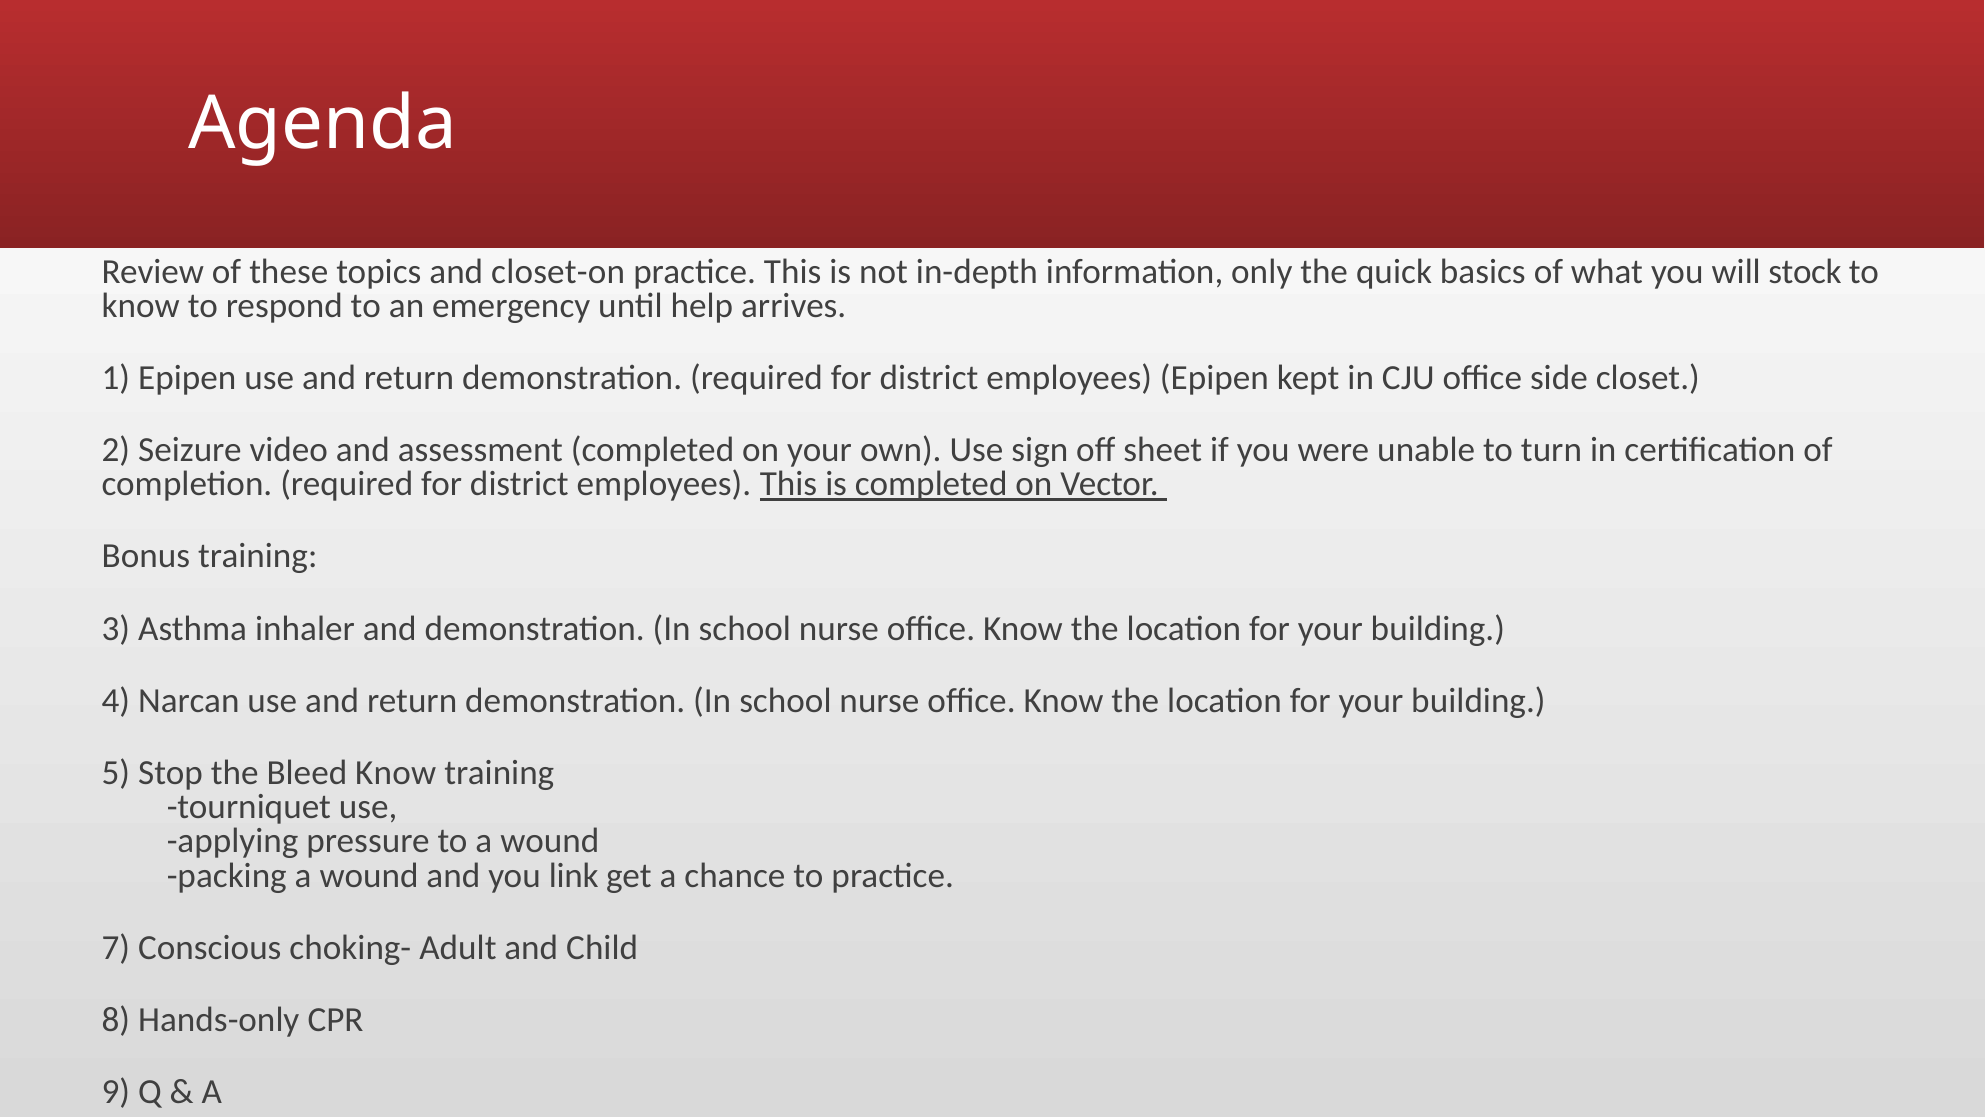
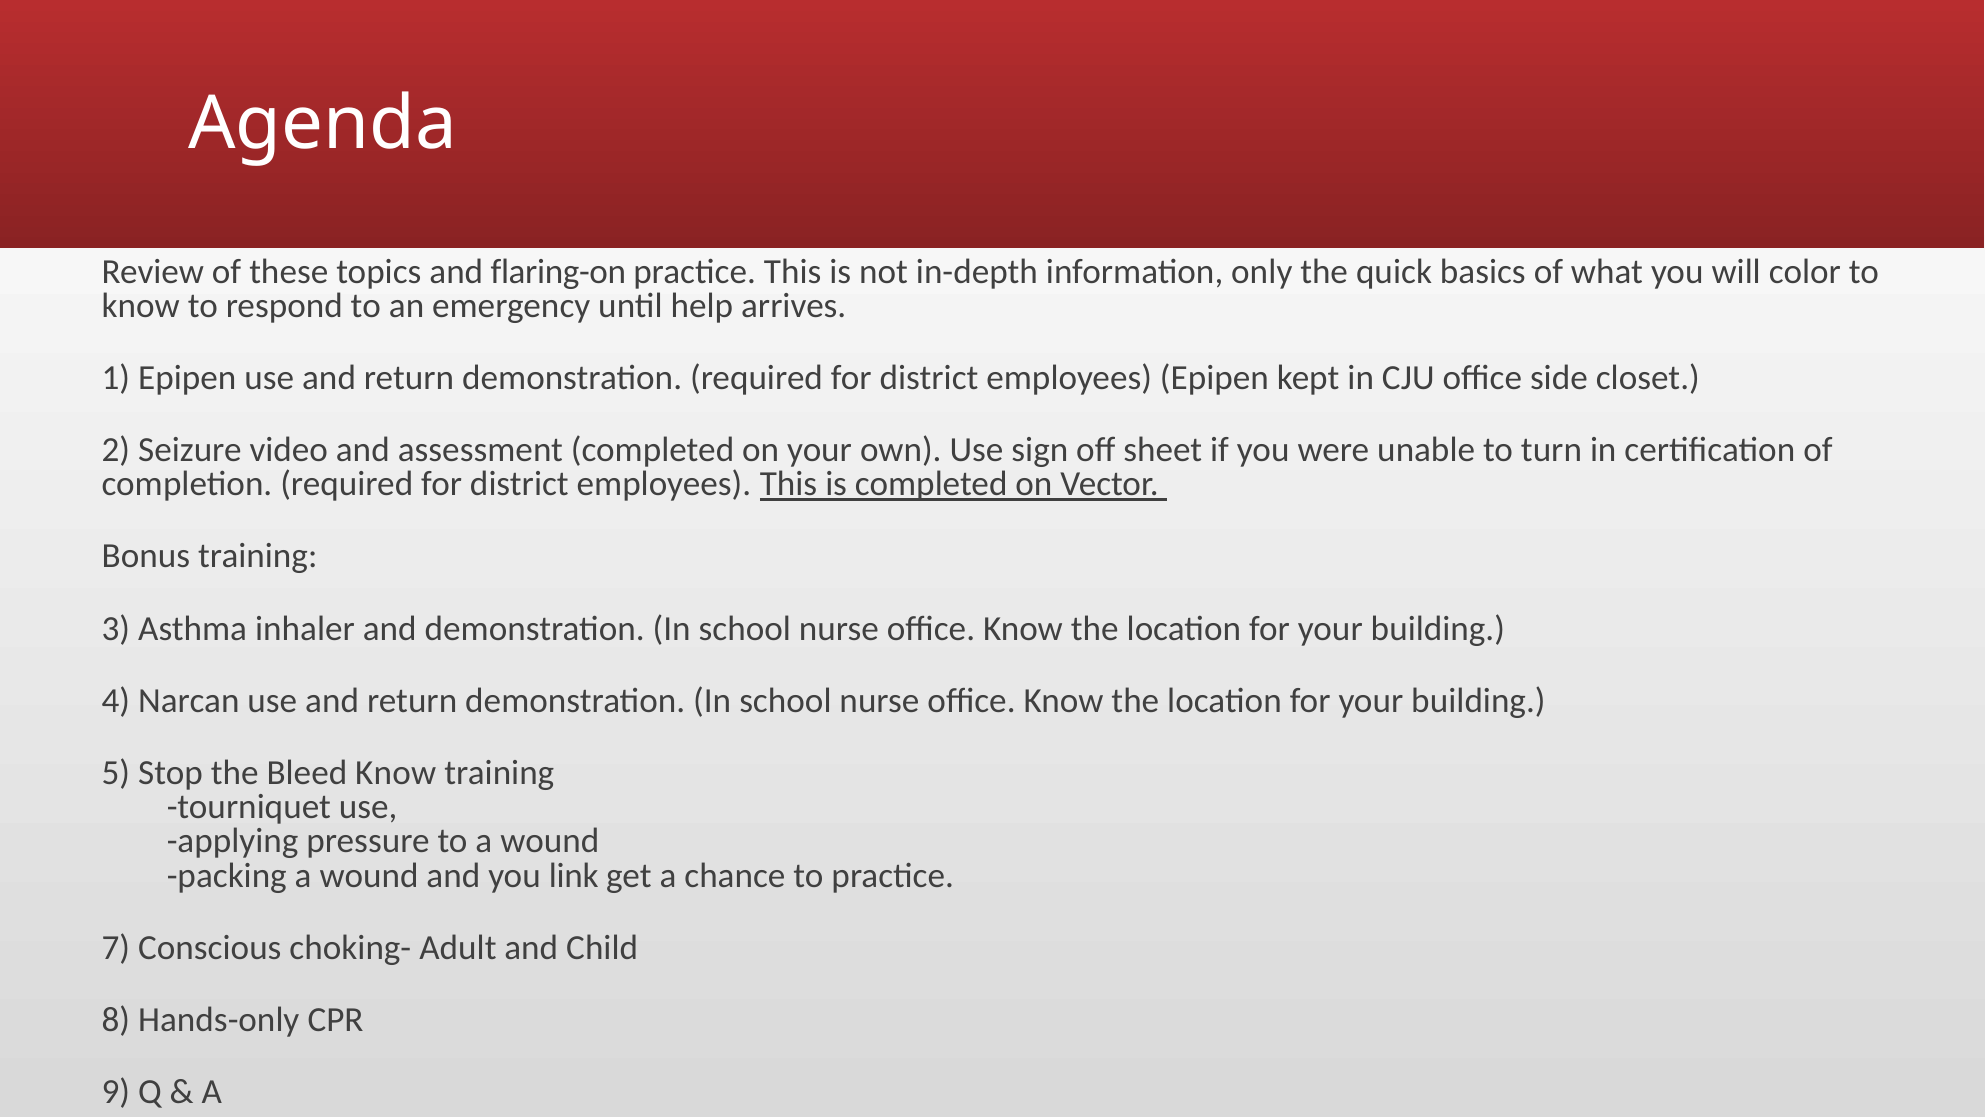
closet-on: closet-on -> flaring-on (558, 271)
stock: stock -> color (1805, 271)
